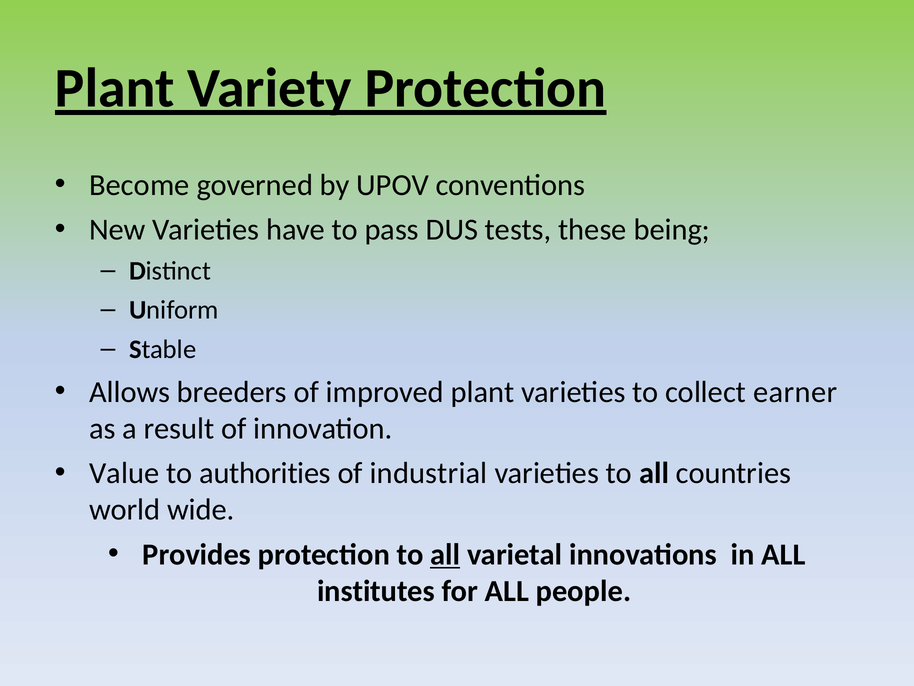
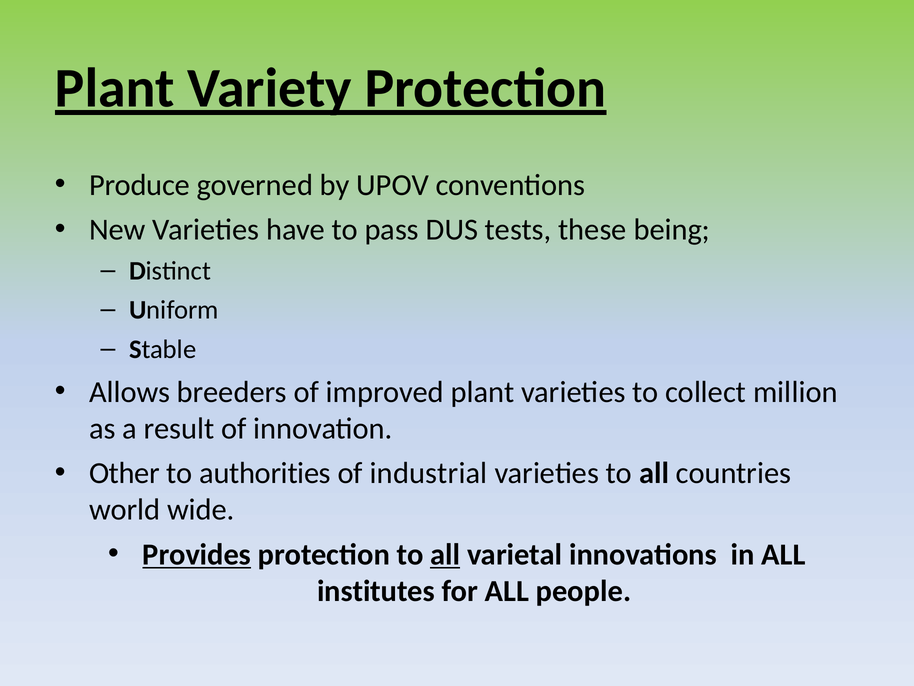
Become: Become -> Produce (140, 185)
earner: earner -> million (795, 392)
Value: Value -> Other (124, 473)
Provides underline: none -> present (197, 554)
